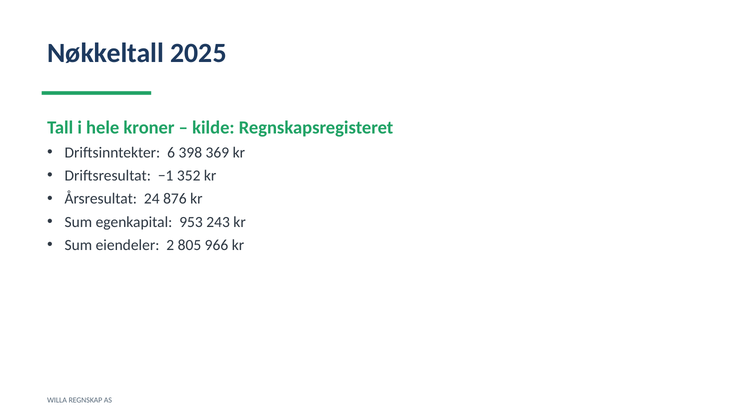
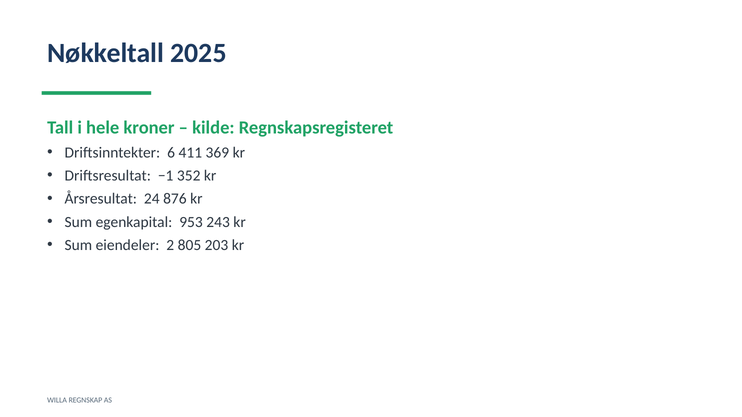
398: 398 -> 411 (190, 153)
966: 966 -> 203 (216, 245)
